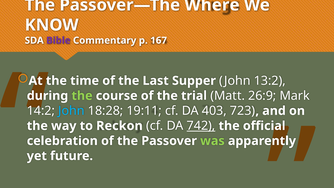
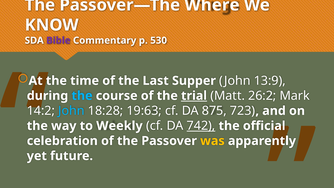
167: 167 -> 530 (159, 40)
13:2: 13:2 -> 13:9 (270, 81)
the colour: light green -> light blue (82, 96)
trial underline: none -> present (194, 96)
26:9: 26:9 -> 26:2 (262, 96)
19:11: 19:11 -> 19:63 (144, 111)
403: 403 -> 875 (214, 111)
Reckon: Reckon -> Weekly (119, 126)
was colour: light green -> yellow (212, 141)
